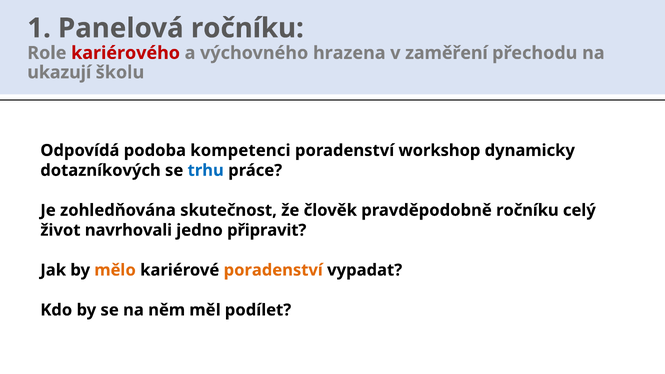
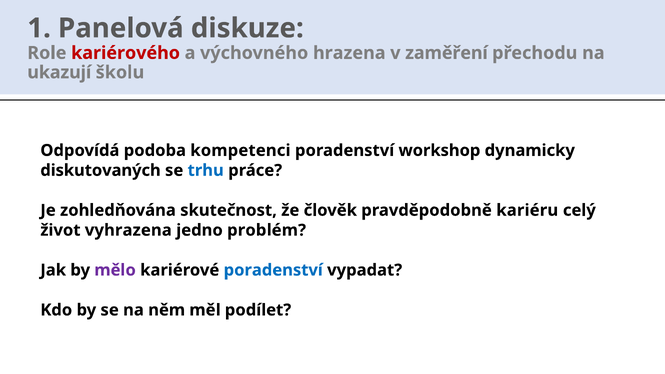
Panelová ročníku: ročníku -> diskuze (247, 28)
dotazníkových: dotazníkových -> diskutovaných (101, 170)
pravděpodobně ročníku: ročníku -> kariéru (527, 210)
navrhovali: navrhovali -> vyhrazena (128, 230)
připravit: připravit -> problém (267, 230)
mělo colour: orange -> purple (115, 270)
poradenství colour: orange -> blue (273, 270)
